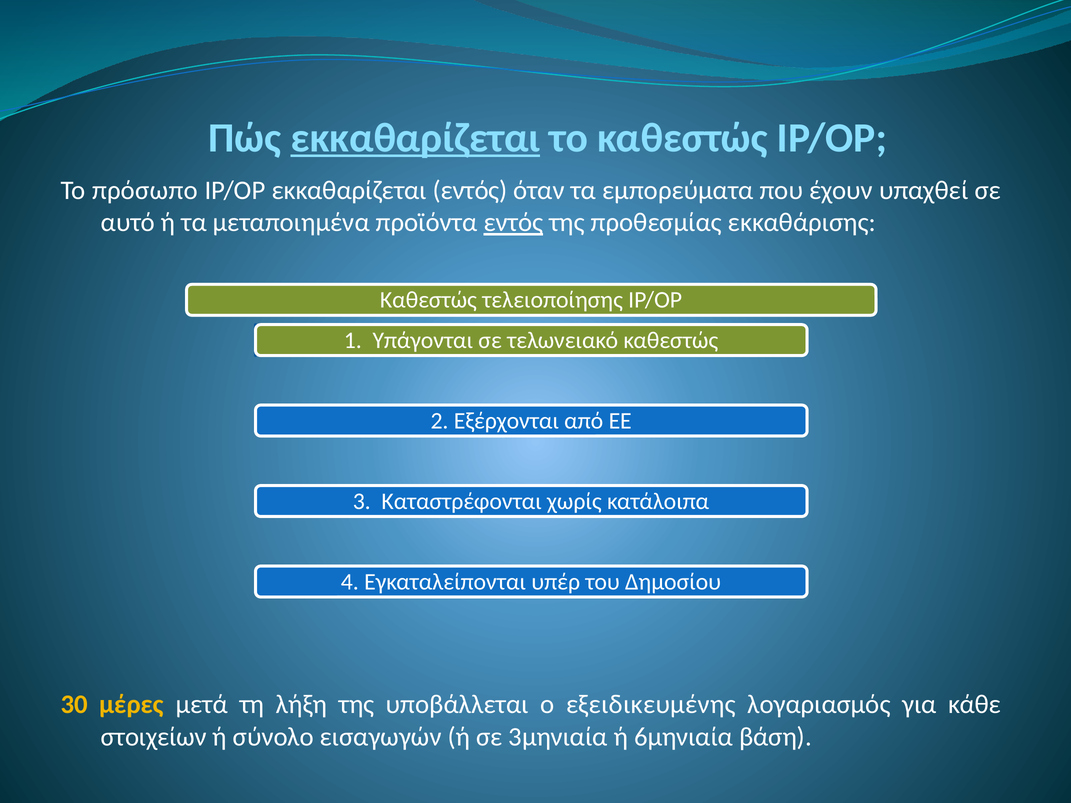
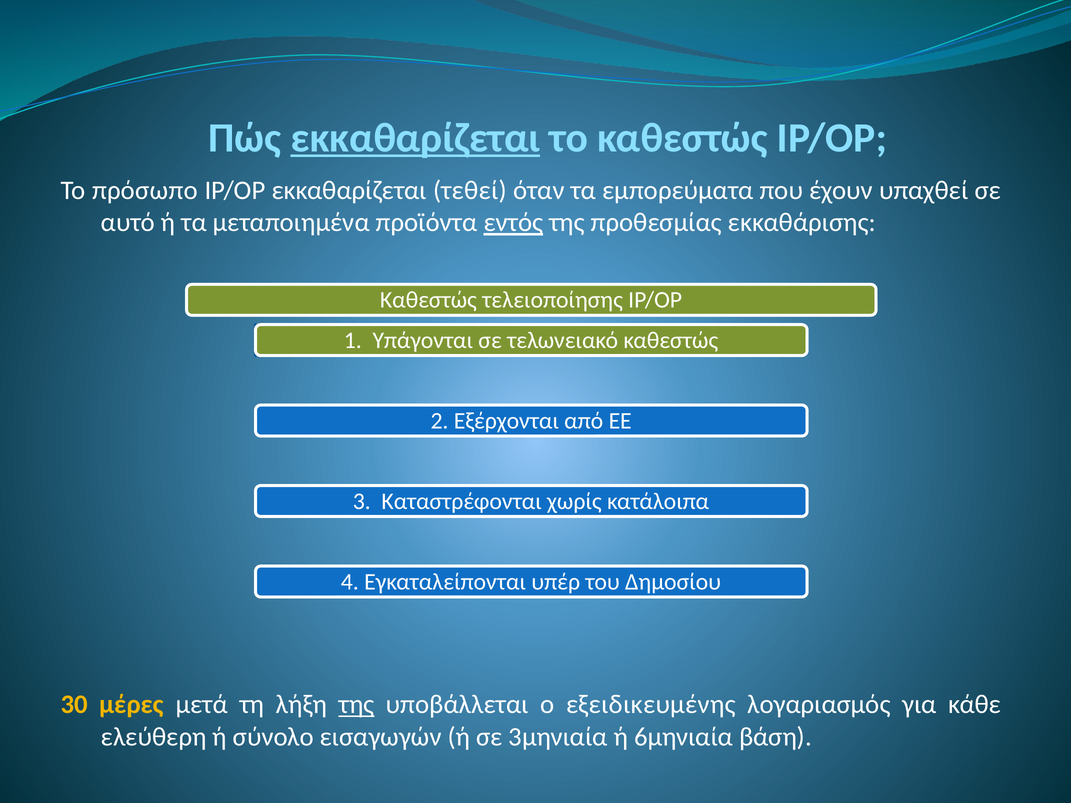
εκκαθαρίζεται εντός: εντός -> τεθεί (470, 191)
της underline: none -> present (357, 705)
στοιχείων: στοιχείων -> ελεύθερη (154, 737)
